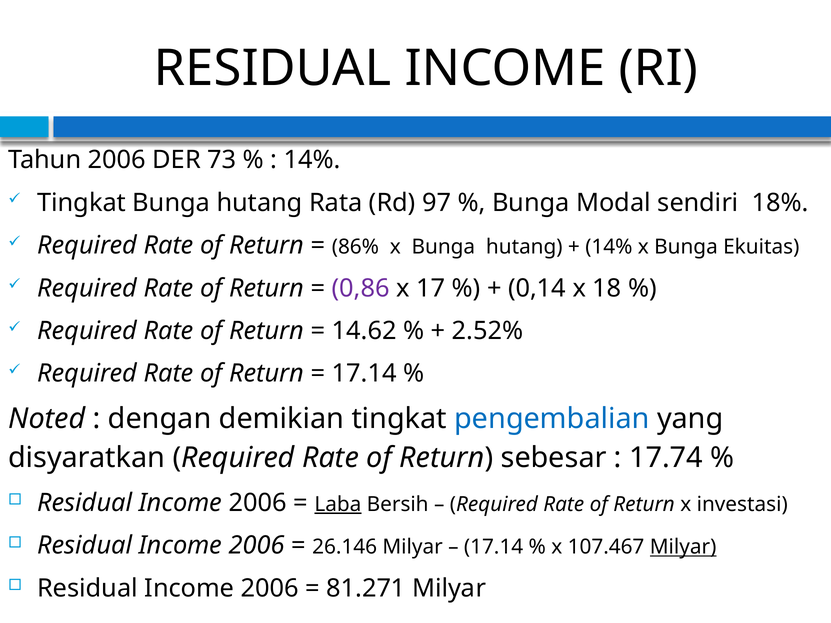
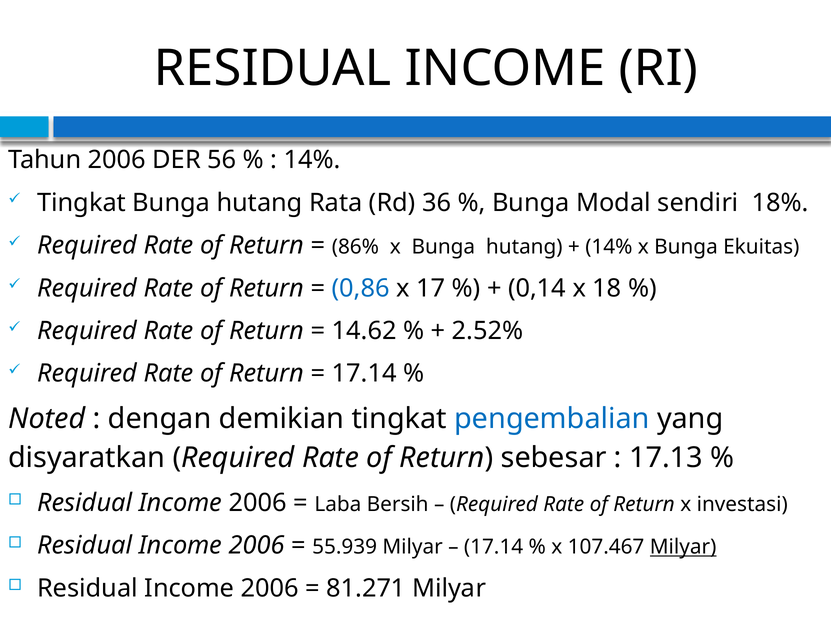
73: 73 -> 56 (222, 160)
97: 97 -> 36 (437, 203)
0,86 colour: purple -> blue (361, 288)
17.74: 17.74 -> 17.13 (666, 458)
Laba underline: present -> none (338, 504)
26.146: 26.146 -> 55.939 (345, 547)
